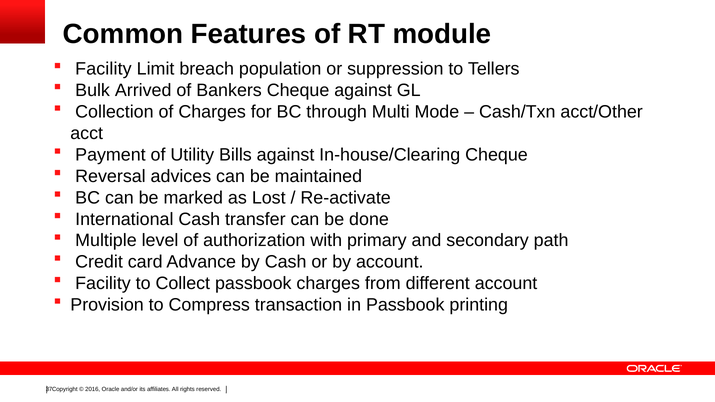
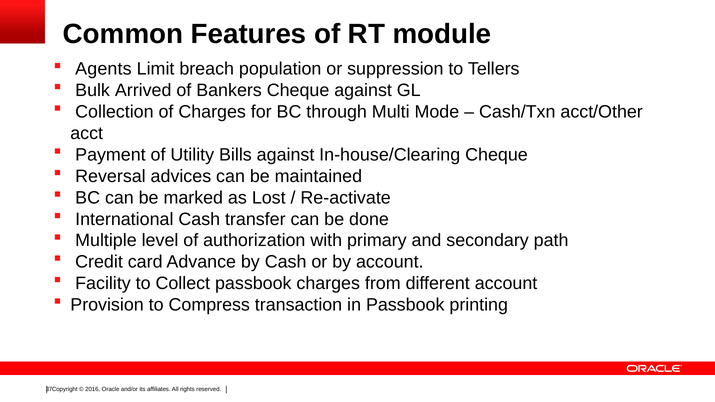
Facility: Facility -> Agents (103, 69)
